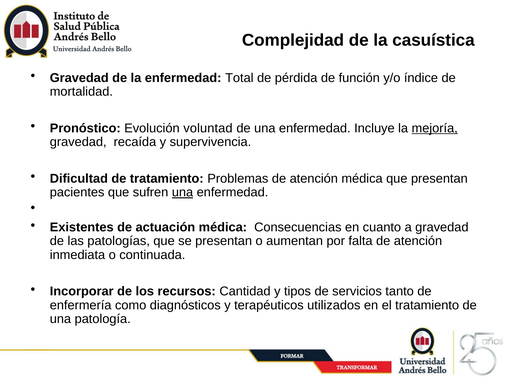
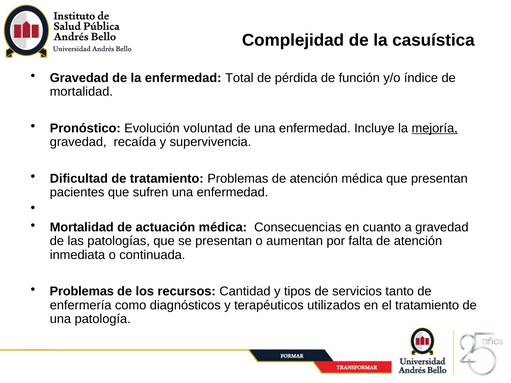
una underline: present -> none (182, 192)
Existentes: Existentes -> Mortalidad (82, 227)
Incorporar: Incorporar -> Problemas (82, 292)
